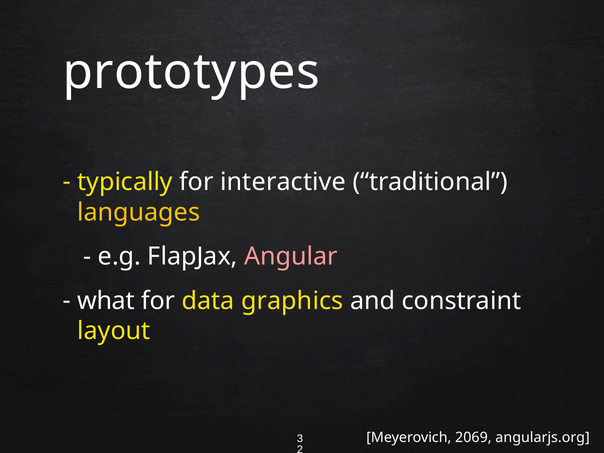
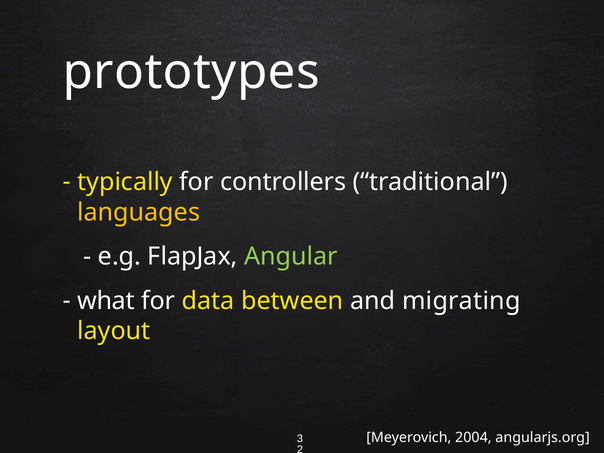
interactive: interactive -> controllers (283, 182)
Angular colour: pink -> light green (291, 257)
graphics: graphics -> between (292, 301)
constraint: constraint -> migrating (461, 301)
2069: 2069 -> 2004 (473, 437)
